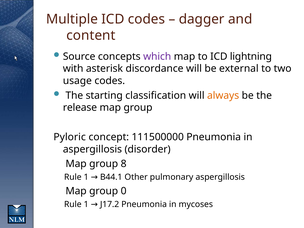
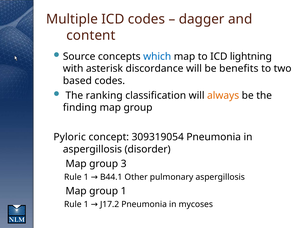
which colour: purple -> blue (157, 56)
external: external -> benefits (239, 69)
usage: usage -> based (77, 81)
starting: starting -> ranking (104, 95)
release: release -> finding (80, 108)
111500000: 111500000 -> 309319054 (158, 137)
8: 8 -> 3 (124, 164)
group 0: 0 -> 1 (124, 191)
